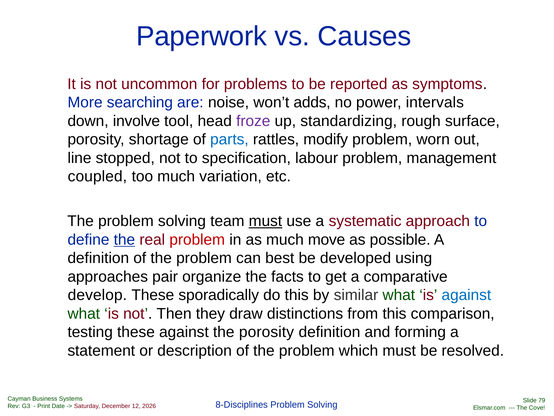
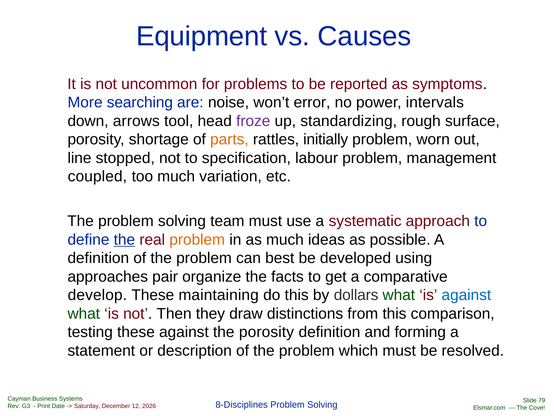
Paperwork: Paperwork -> Equipment (202, 36)
adds: adds -> error (312, 102)
involve: involve -> arrows (136, 121)
parts colour: blue -> orange (229, 139)
modify: modify -> initially (326, 139)
must underline: present -> none (265, 221)
problem colour: red -> orange (197, 239)
move: move -> ideas (326, 239)
sporadically: sporadically -> maintaining (219, 295)
similar: similar -> dollars (356, 295)
